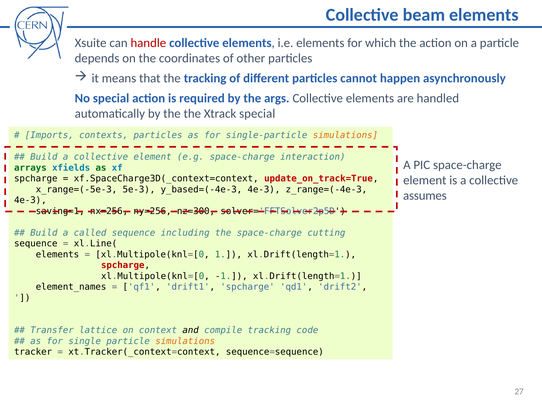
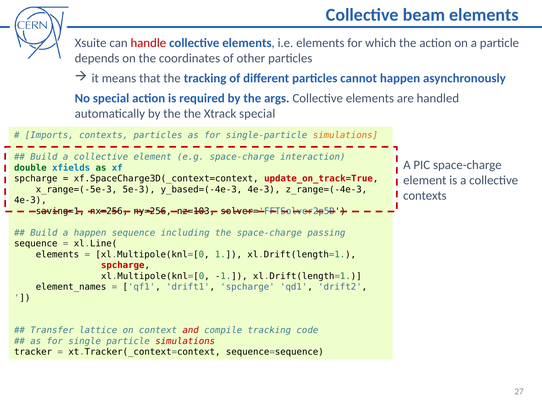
arrays: arrays -> double (30, 168)
assumes: assumes -> contexts (425, 196)
nz=300: nz=300 -> nz=103 (196, 211)
a called: called -> happen (90, 233)
cutting: cutting -> passing (326, 233)
and colour: black -> red (191, 331)
simulations colour: orange -> red (185, 341)
